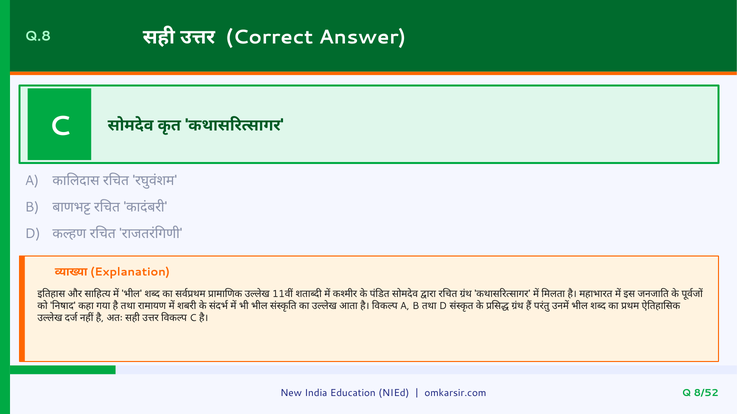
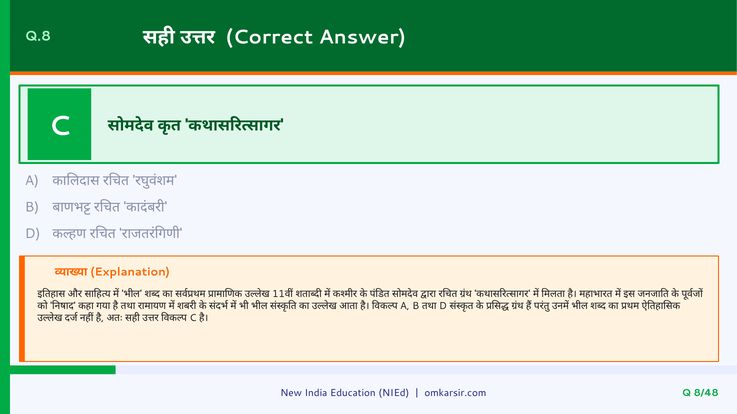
8/52: 8/52 -> 8/48 (706, 394)
